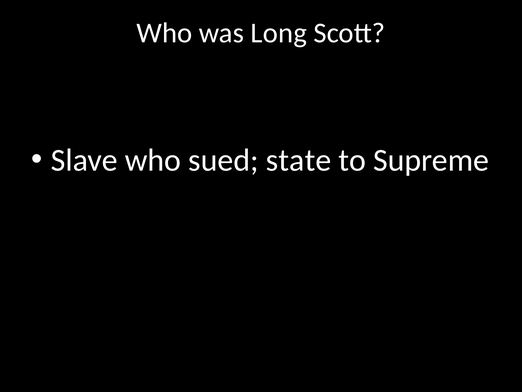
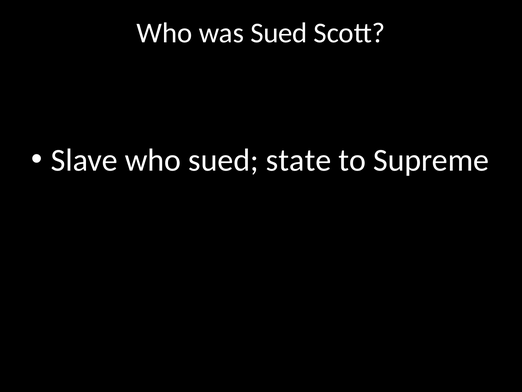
was Long: Long -> Sued (279, 33)
